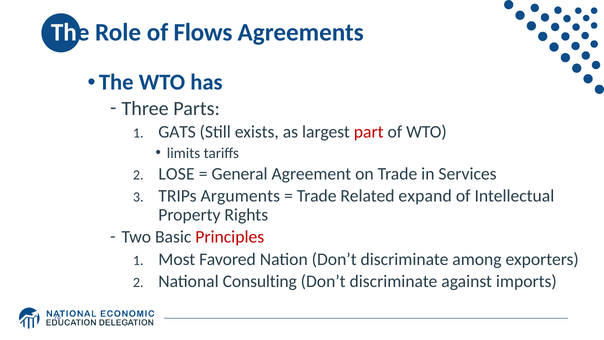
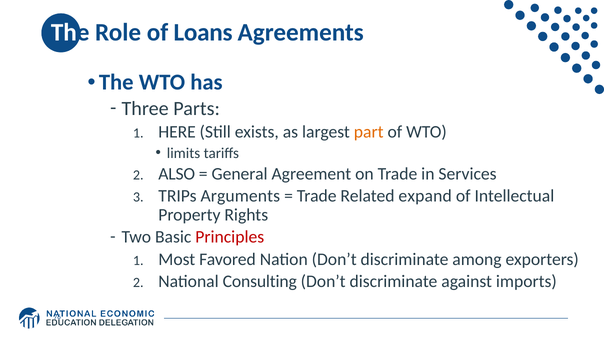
Flows: Flows -> Loans (203, 33)
GATS: GATS -> HERE (177, 132)
part colour: red -> orange (369, 132)
LOSE: LOSE -> ALSO (177, 174)
